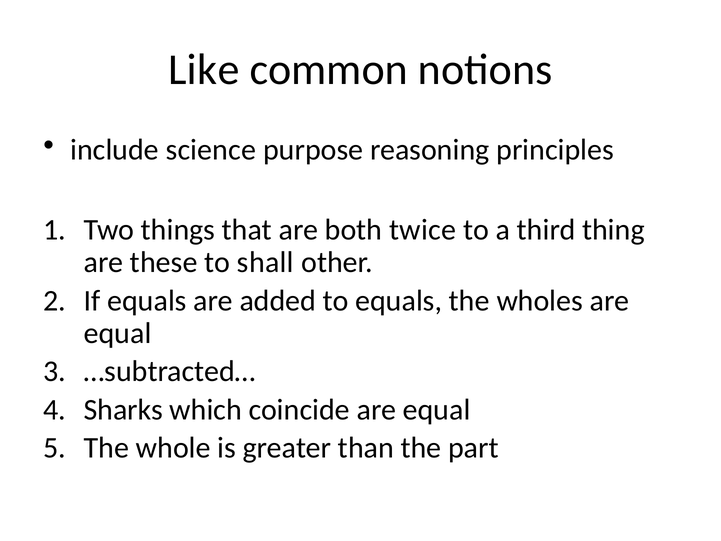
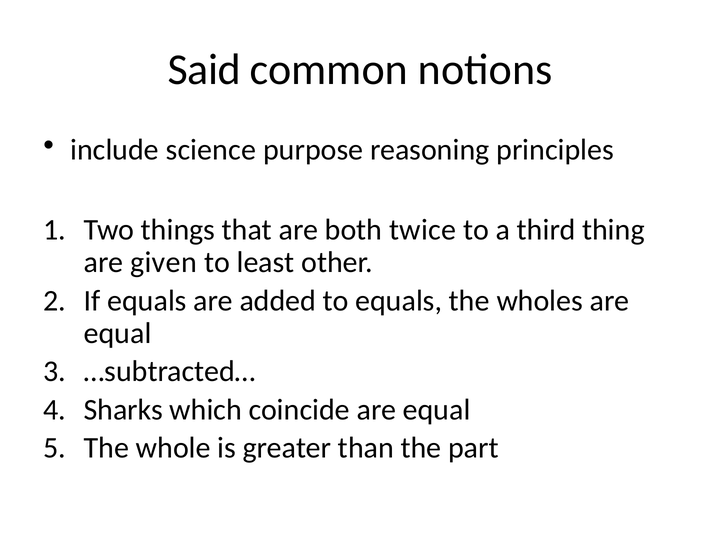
Like: Like -> Said (204, 70)
these: these -> given (164, 262)
shall: shall -> least (266, 262)
